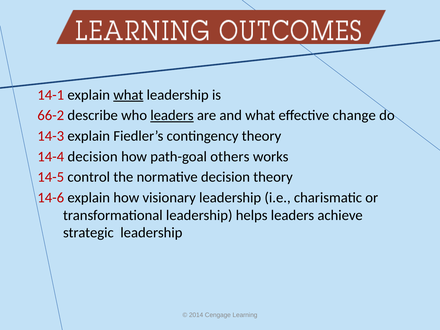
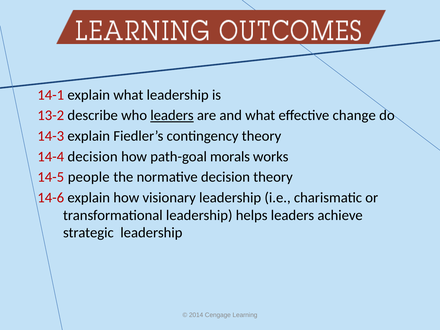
what underline: present -> none (128, 95)
66-2: 66-2 -> 13-2 (51, 115)
others: others -> morals (230, 157)
control: control -> people (89, 177)
